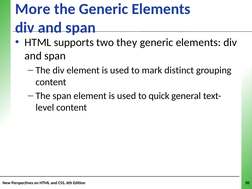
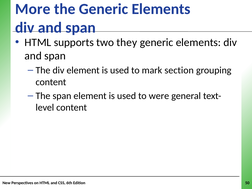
distinct: distinct -> section (179, 70)
quick: quick -> were (159, 96)
